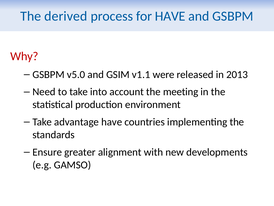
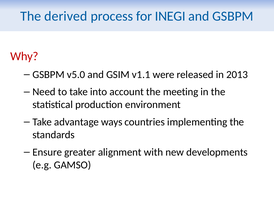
for HAVE: HAVE -> INEGI (170, 16)
advantage have: have -> ways (112, 122)
